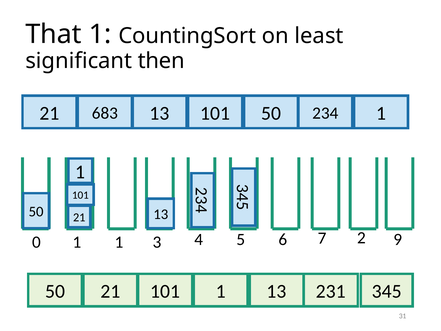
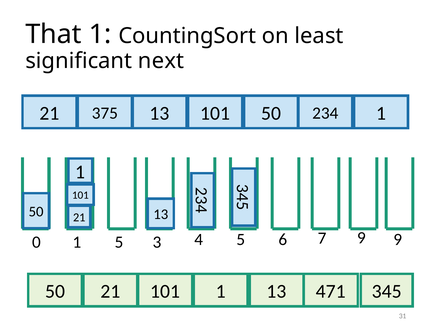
then: then -> next (161, 61)
683: 683 -> 375 (105, 113)
1 1: 1 -> 5 (119, 242)
7 2: 2 -> 9 (361, 238)
231: 231 -> 471 (331, 291)
